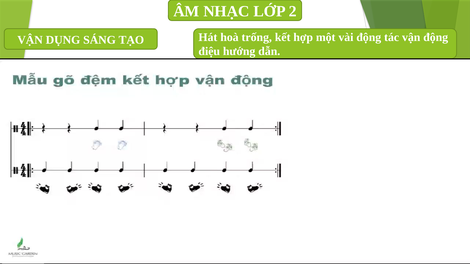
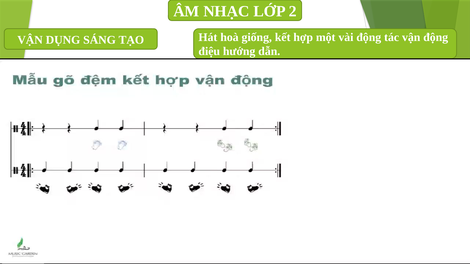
trống: trống -> giống (257, 37)
